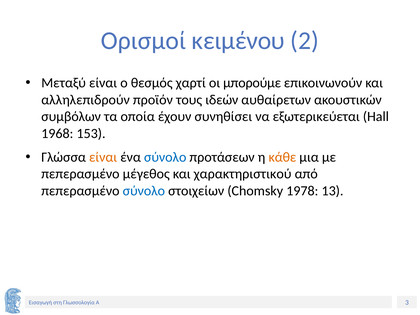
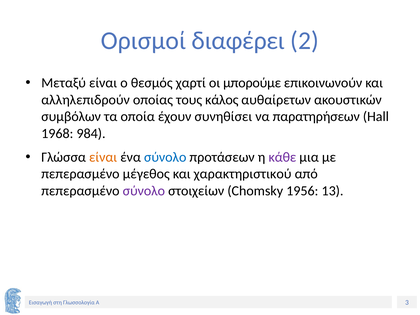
κειμένου: κειμένου -> διαφέρει (238, 41)
προϊόν: προϊόν -> οποίας (153, 100)
ιδεών: ιδεών -> κάλος (222, 100)
εξωτερικεύεται: εξωτερικεύεται -> παρατηρήσεων (316, 117)
153: 153 -> 984 (91, 133)
κάθε colour: orange -> purple (282, 157)
σύνολο colour: blue -> purple (144, 191)
1978: 1978 -> 1956 (302, 191)
